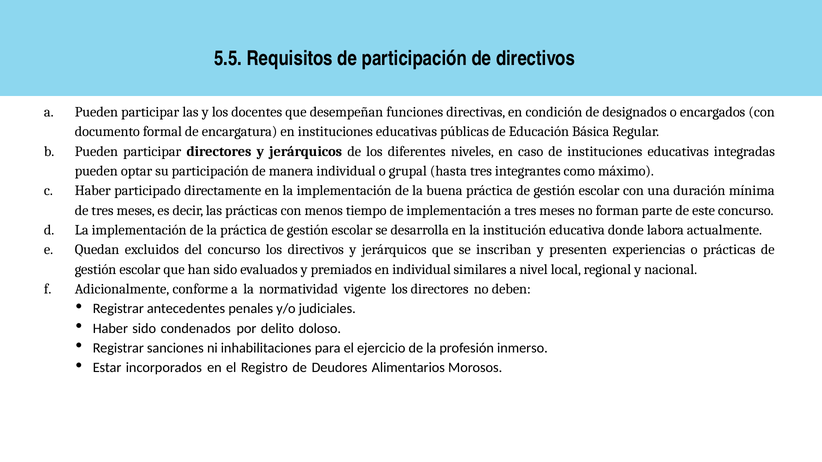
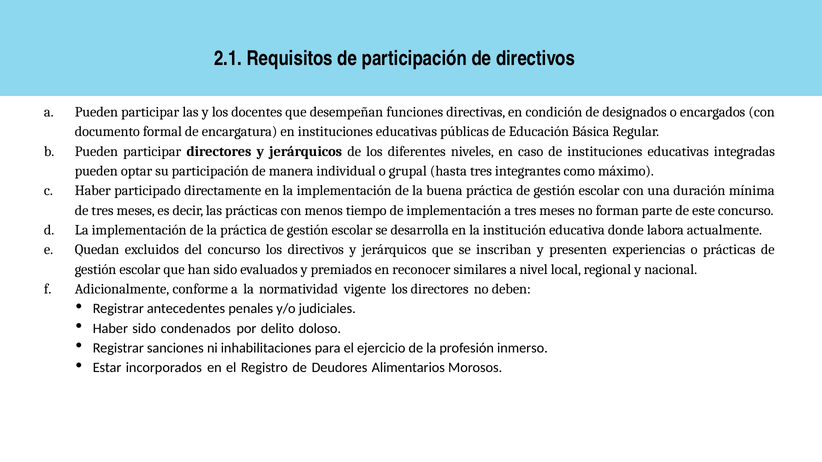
5.5: 5.5 -> 2.1 (228, 59)
en individual: individual -> reconocer (421, 270)
